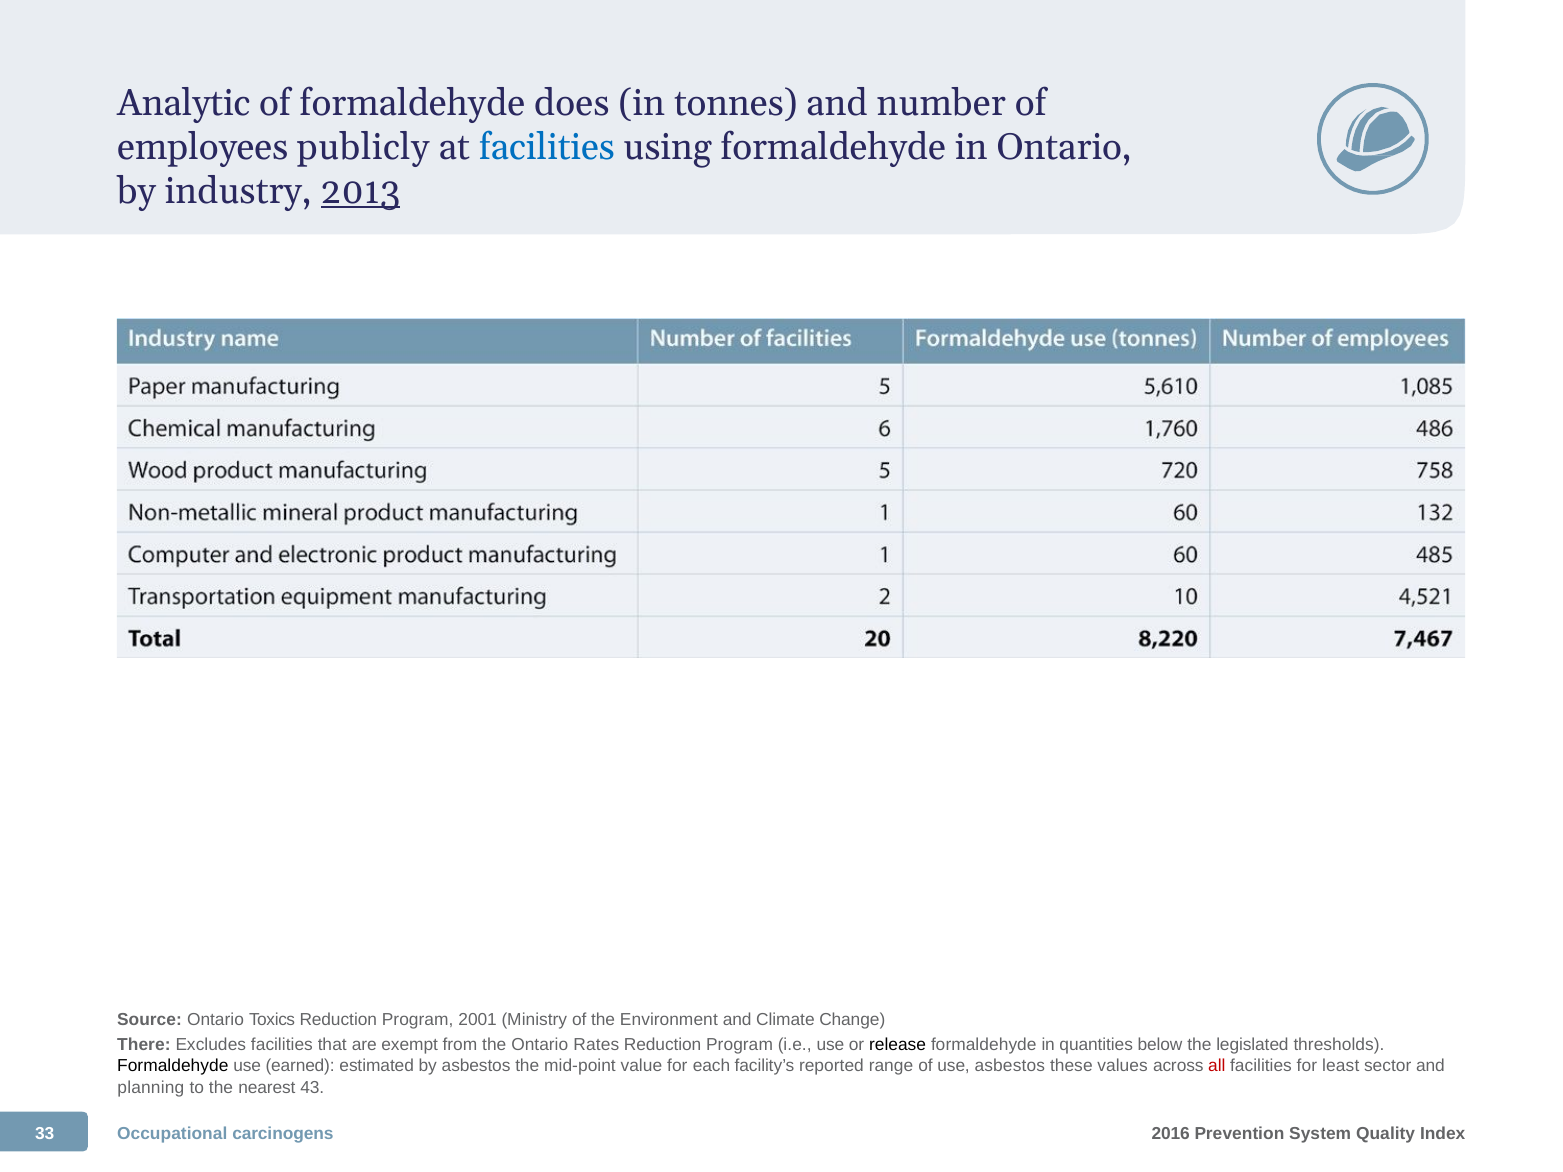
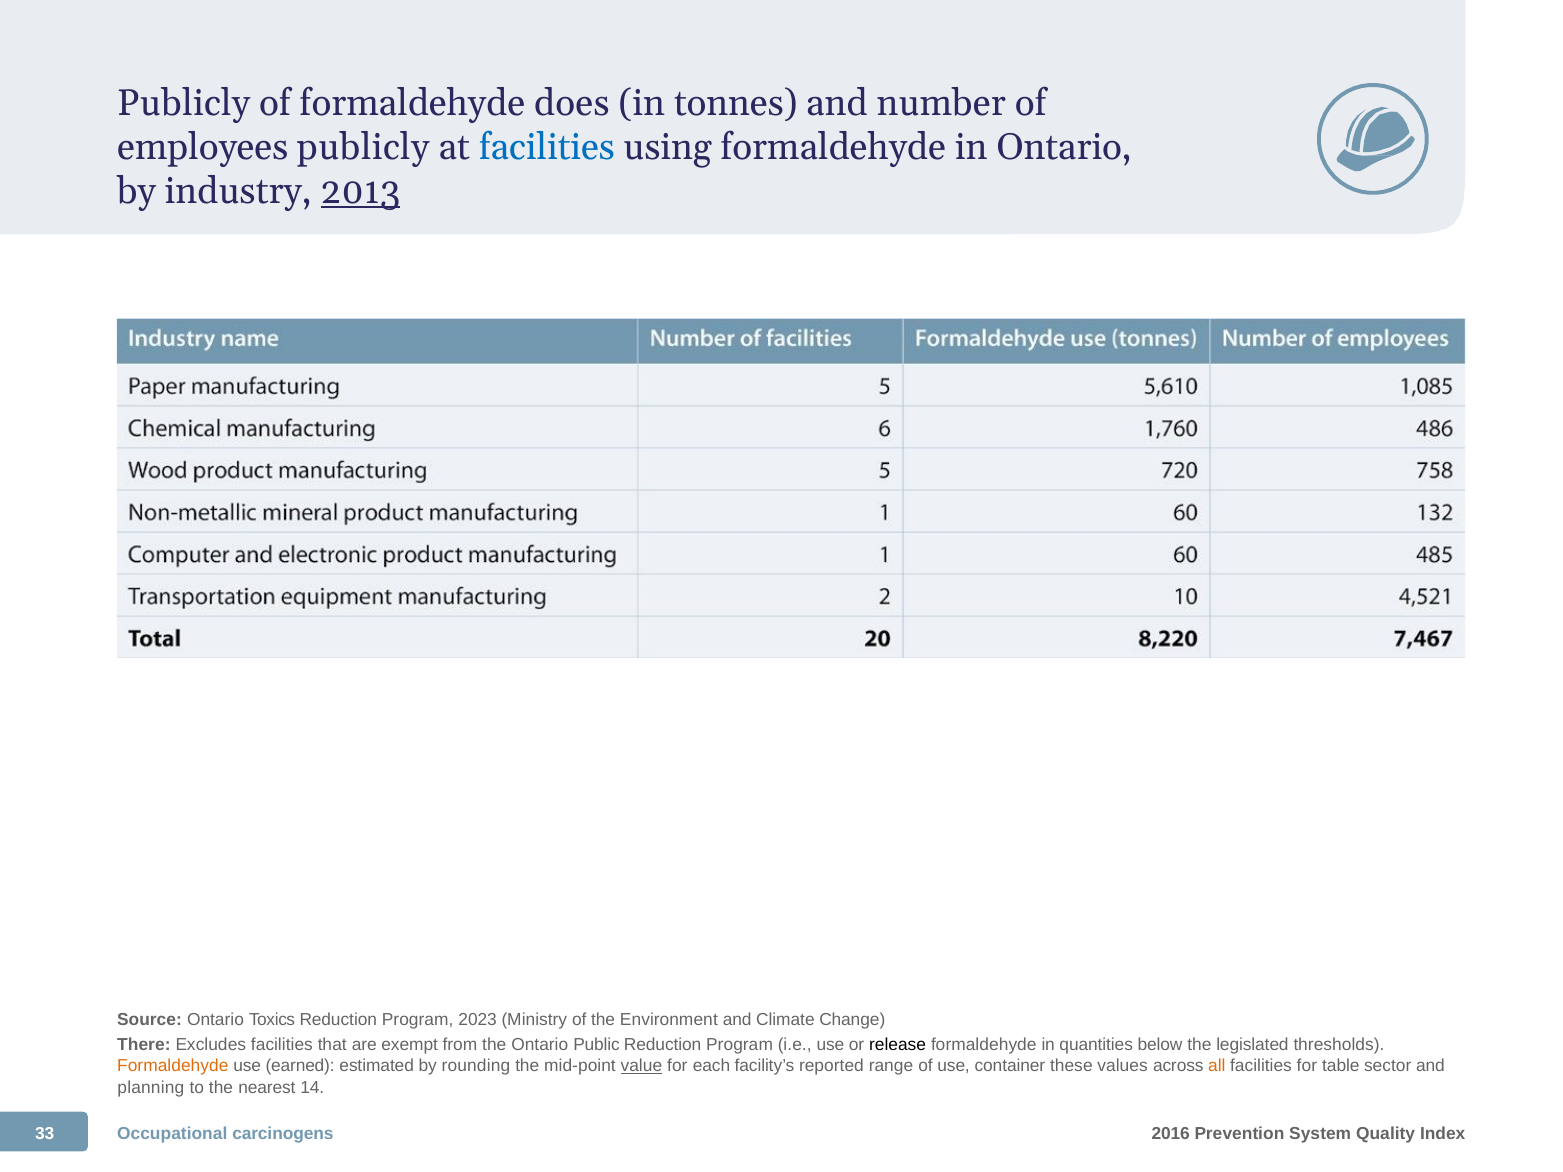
Analytic: Analytic -> Publicly (184, 103)
2001: 2001 -> 2023 (478, 1020)
Rates: Rates -> Public (597, 1045)
Formaldehyde colour: black -> orange (173, 1066)
by asbestos: asbestos -> rounding (476, 1066)
value underline: none -> present (641, 1066)
use asbestos: asbestos -> container (1010, 1066)
all colour: red -> orange (1217, 1066)
least: least -> table (1341, 1066)
43: 43 -> 14 (312, 1088)
